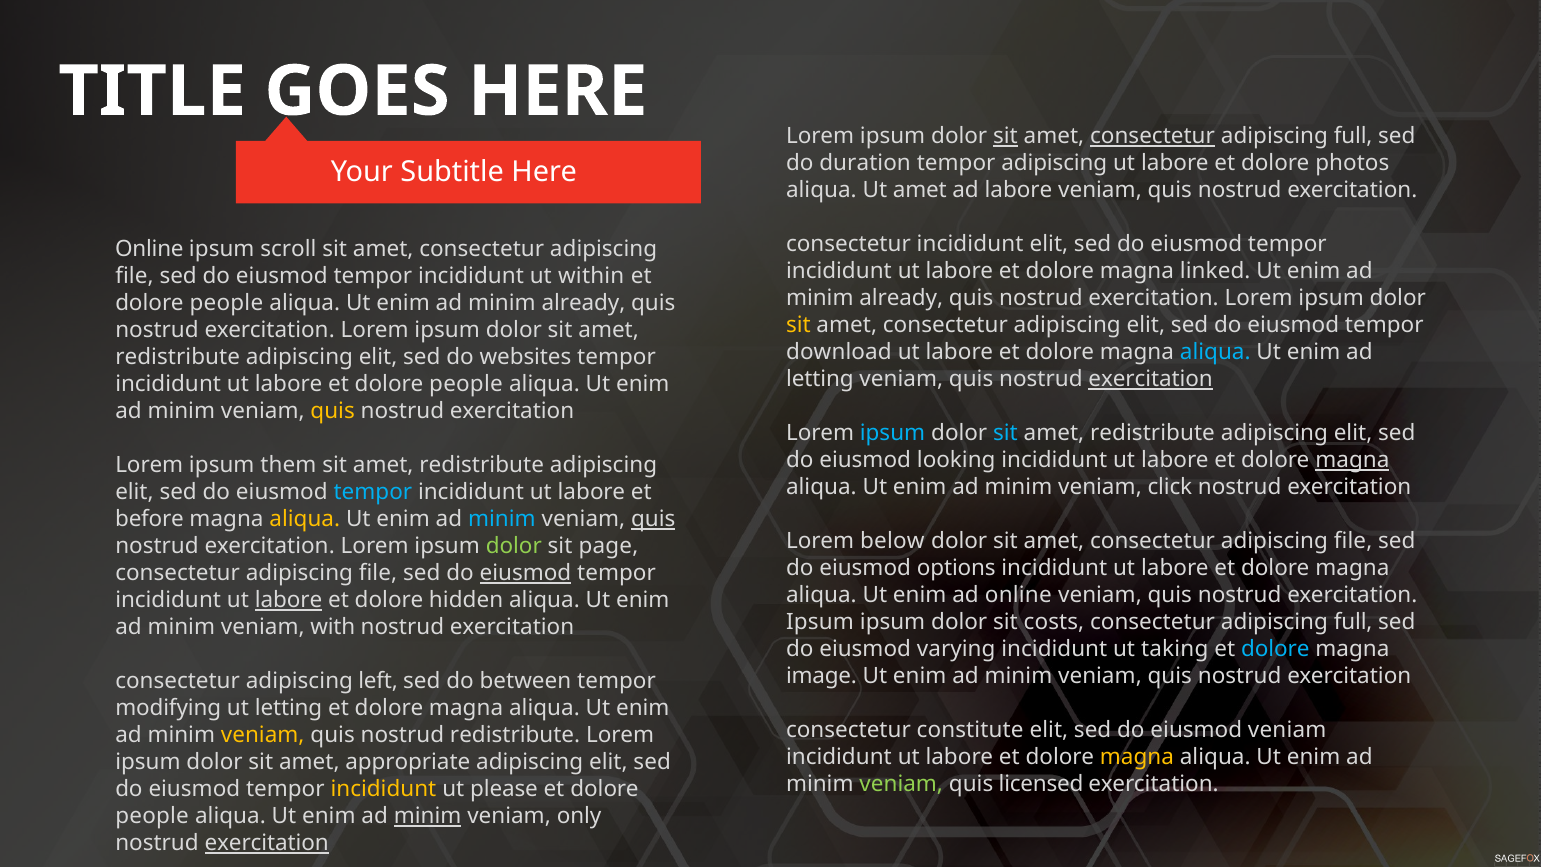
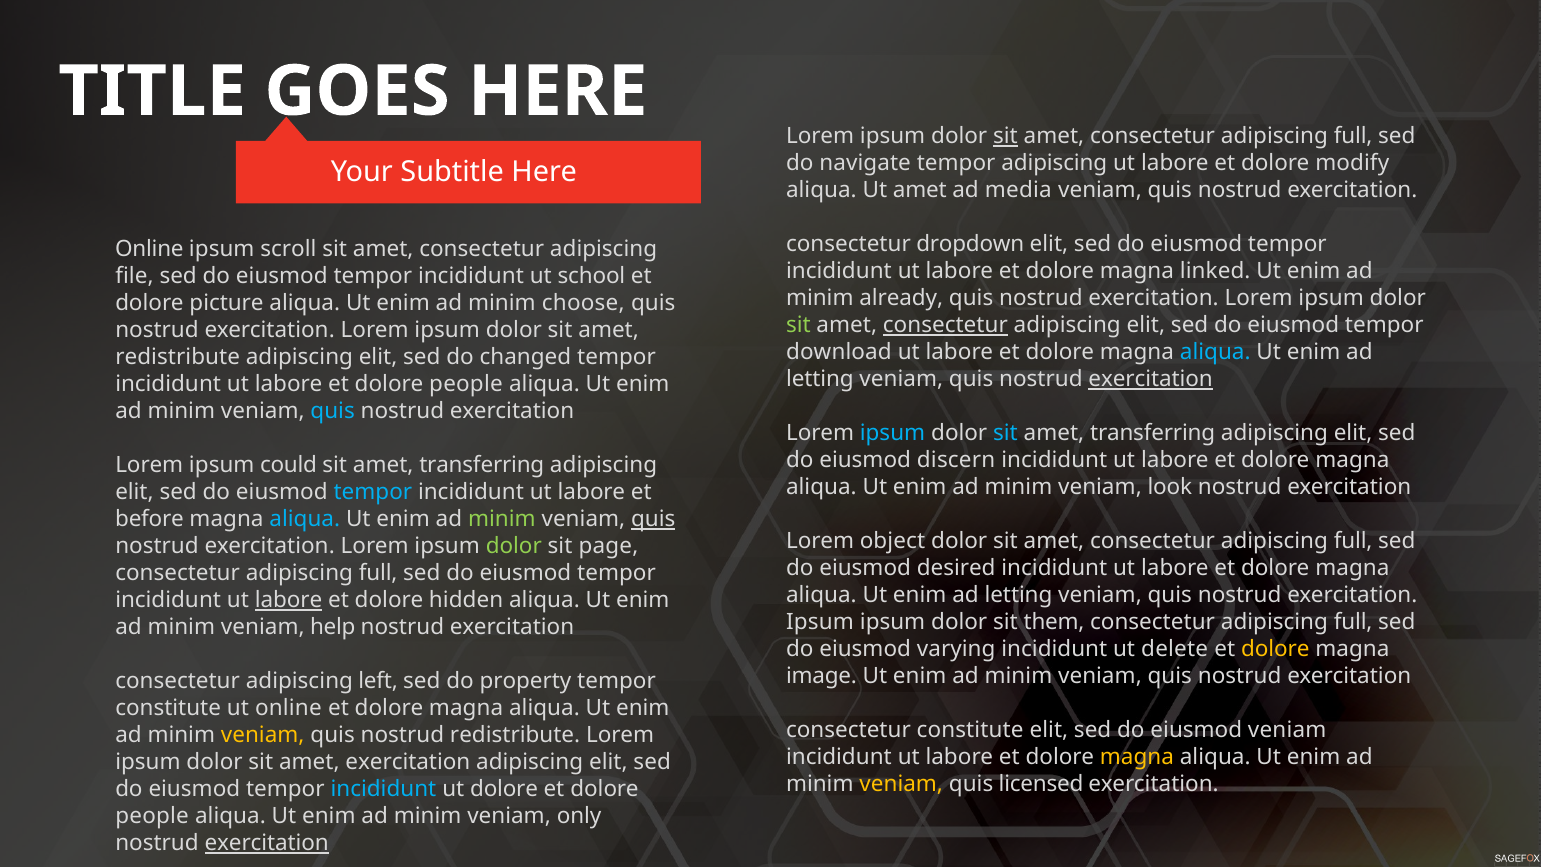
consectetur underline: present -> none (1153, 136)
duration: duration -> navigate (865, 163)
photos: photos -> modify (1352, 163)
ad labore: labore -> media (1018, 190)
consectetur incididunt: incididunt -> dropdown (970, 244)
within: within -> school (591, 276)
people: people -> picture (227, 303)
already: already -> choose (583, 303)
sit colour: yellow -> light green (798, 325)
consectetur underline: none -> present (945, 325)
websites: websites -> changed (525, 357)
quis colour: yellow -> light blue (333, 411)
redistribute: redistribute -> transferring (1153, 433)
looking: looking -> discern (956, 460)
magna underline: present -> none (1352, 460)
them: them -> could (289, 465)
redistribute: redistribute -> transferring (482, 465)
click: click -> look (1170, 487)
aliqua colour: yellow -> light blue (305, 519)
minim colour: light blue -> light green (502, 519)
below: below -> object (892, 541)
file: file -> full (1353, 541)
options: options -> desired (956, 568)
file: file -> full (378, 573)
eiusmod underline: present -> none (525, 573)
online: online -> letting (1019, 595)
costs: costs -> them (1054, 622)
with: with -> help (333, 627)
taking: taking -> delete (1175, 649)
dolore colour: light blue -> yellow (1275, 649)
between: between -> property (525, 681)
modifying: modifying -> constitute (168, 708)
ut letting: letting -> online (288, 708)
amet appropriate: appropriate -> exercitation (408, 762)
veniam colour: light green -> yellow (901, 784)
incididunt colour: yellow -> light blue (383, 789)
ut please: please -> dolore (504, 789)
minim underline: present -> none (428, 816)
